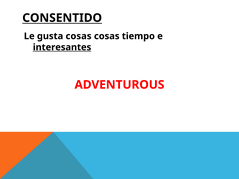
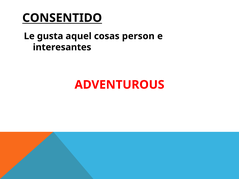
gusta cosas: cosas -> aquel (79, 36)
tiempo: tiempo -> person (138, 36)
interesantes underline: present -> none (62, 47)
